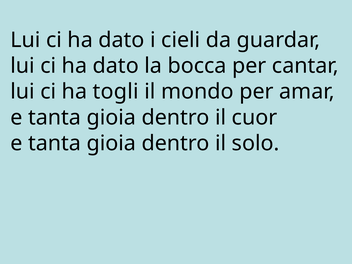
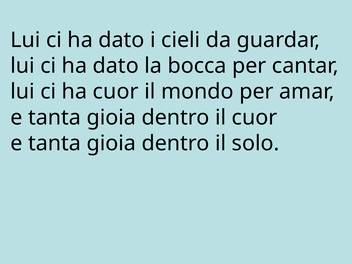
ha togli: togli -> cuor (116, 92)
